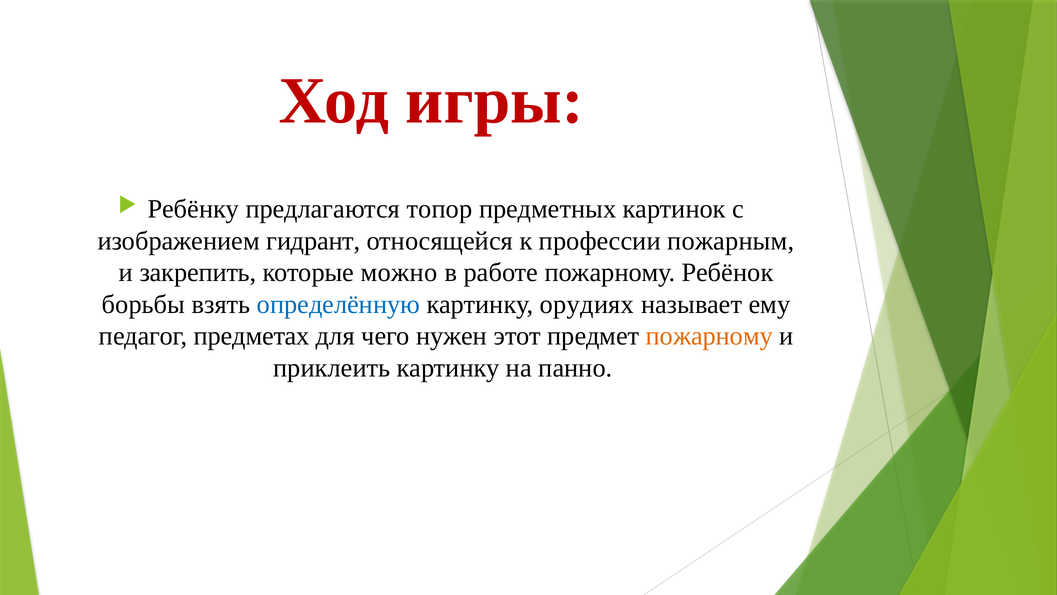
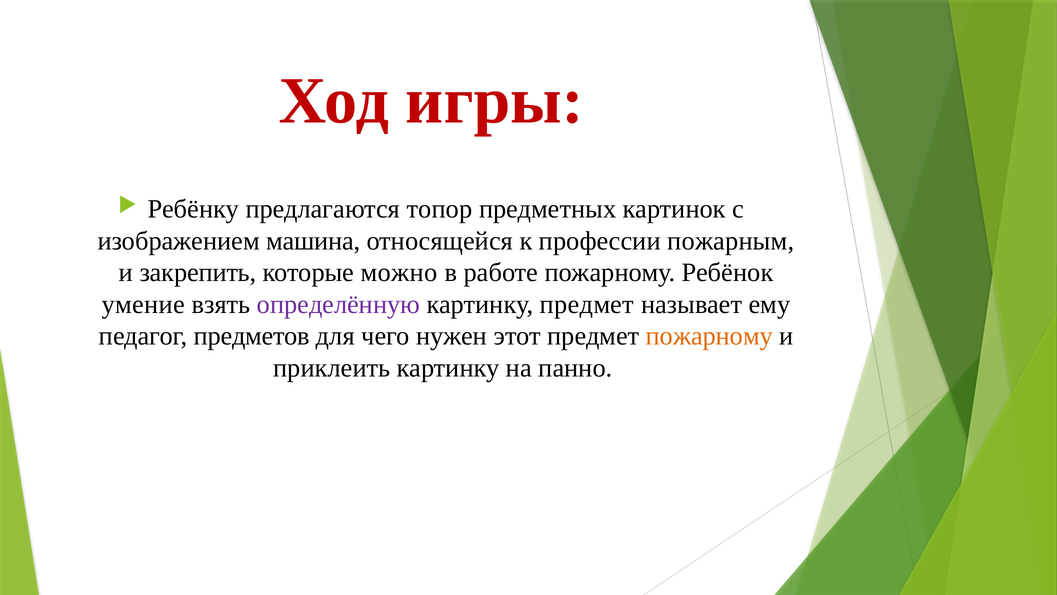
гидрант: гидрант -> машина (313, 241)
борьбы: борьбы -> умение (143, 304)
определённую colour: blue -> purple (339, 304)
картинку орудиях: орудиях -> предмет (587, 304)
предметах: предметах -> предметов (252, 336)
